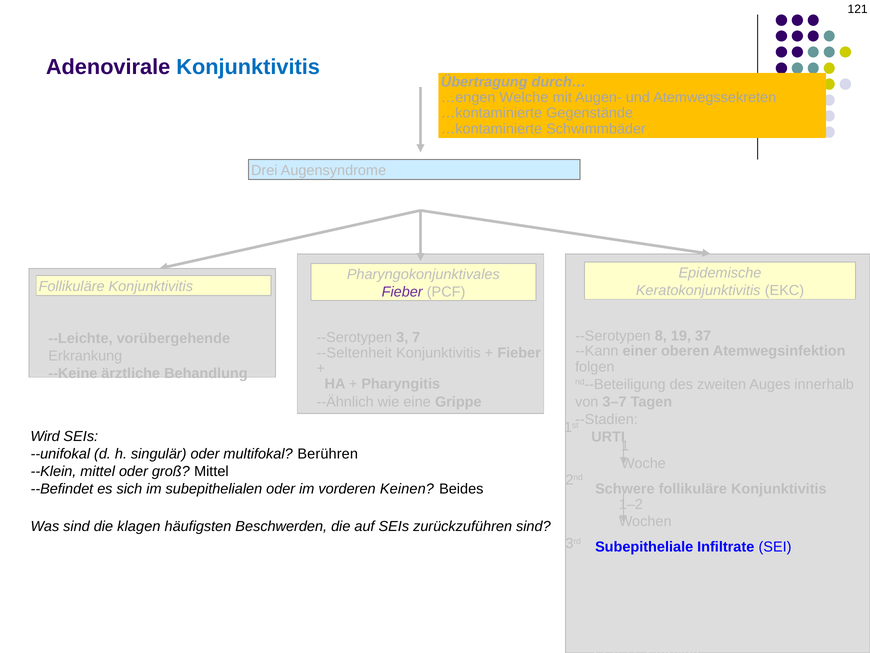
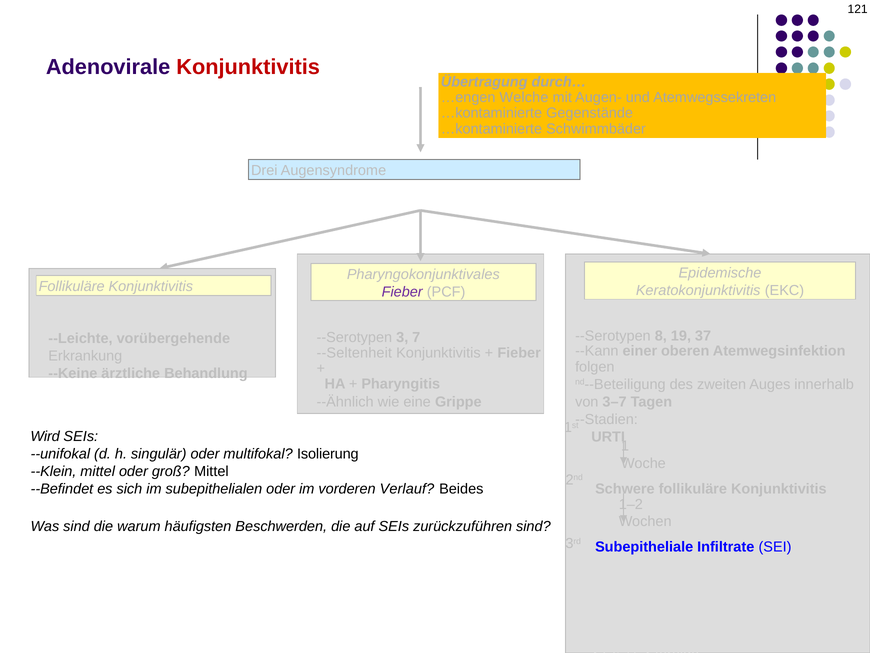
Konjunktivitis colour: blue -> red (248, 67)
Berühren: Berühren -> Isolierung (328, 454)
Keinen: Keinen -> Verlauf (407, 488)
klagen: klagen -> warum (139, 526)
